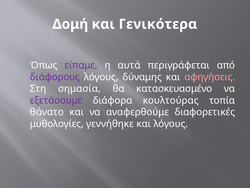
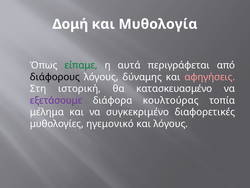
Γενικότερα: Γενικότερα -> Μυθολογία (158, 24)
είπαμε colour: purple -> green (81, 65)
διάφορους colour: purple -> black (55, 77)
σημασία: σημασία -> ιστορική (79, 88)
θάνατο: θάνατο -> μέλημα (47, 112)
αναφερθούμε: αναφερθούμε -> συγκεκριμένο (138, 112)
γεννήθηκε: γεννήθηκε -> ηγεμονικό (110, 123)
